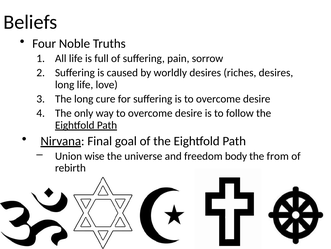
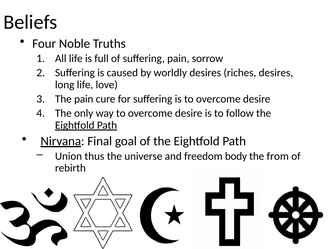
The long: long -> pain (84, 99)
wise: wise -> thus (94, 156)
